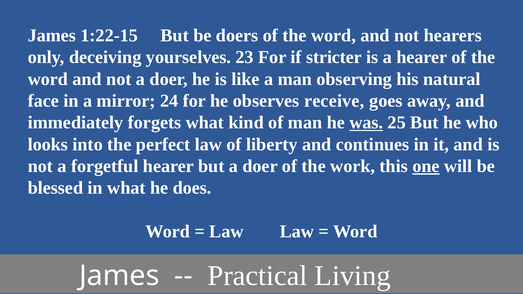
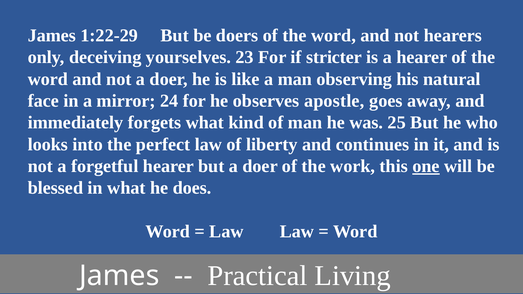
1:22-15: 1:22-15 -> 1:22-29 (109, 36)
receive: receive -> apostle (334, 101)
was underline: present -> none (366, 123)
